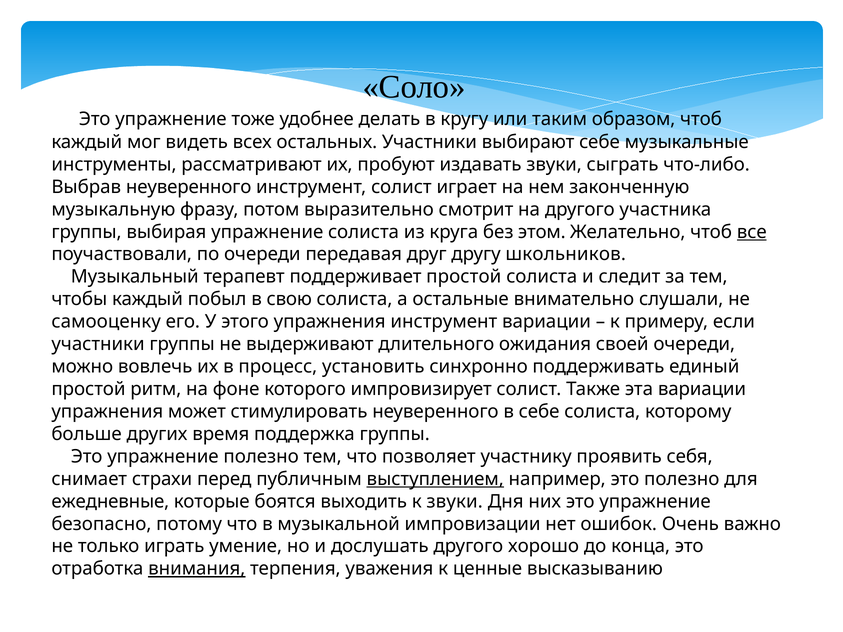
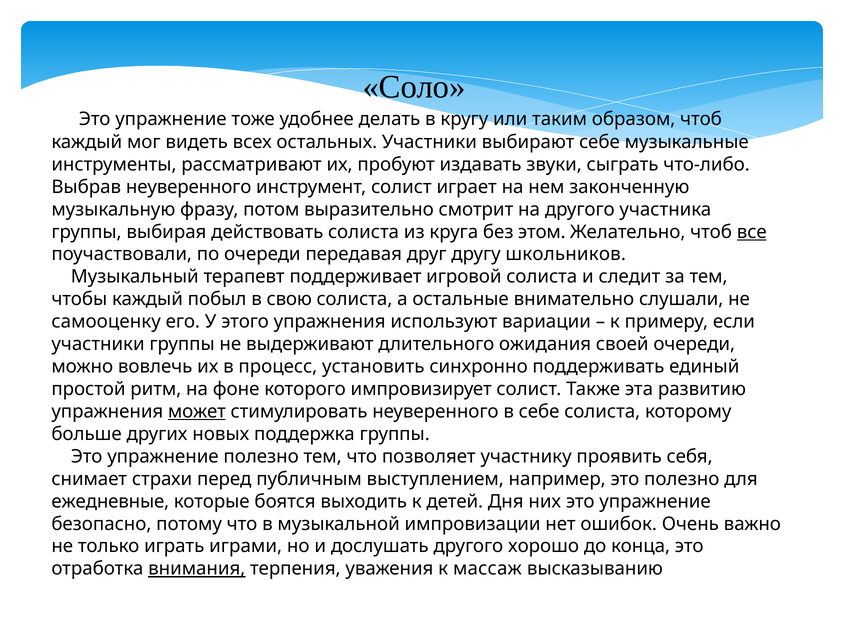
выбирая упражнение: упражнение -> действовать (267, 232)
поддерживает простой: простой -> игровой (464, 277)
упражнения инструмент: инструмент -> используют (444, 322)
эта вариации: вариации -> развитию (702, 389)
может underline: none -> present (197, 412)
время: время -> новых (221, 434)
выступлением underline: present -> none (435, 479)
к звуки: звуки -> детей (455, 502)
умение: умение -> играми (246, 547)
ценные: ценные -> массаж (487, 569)
